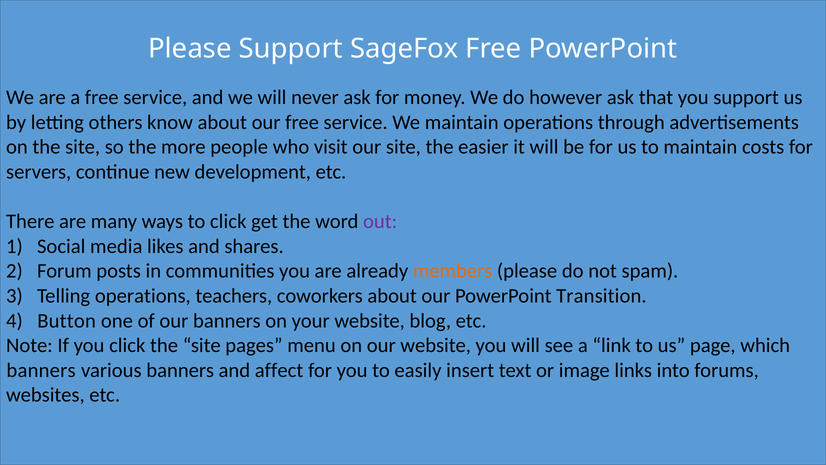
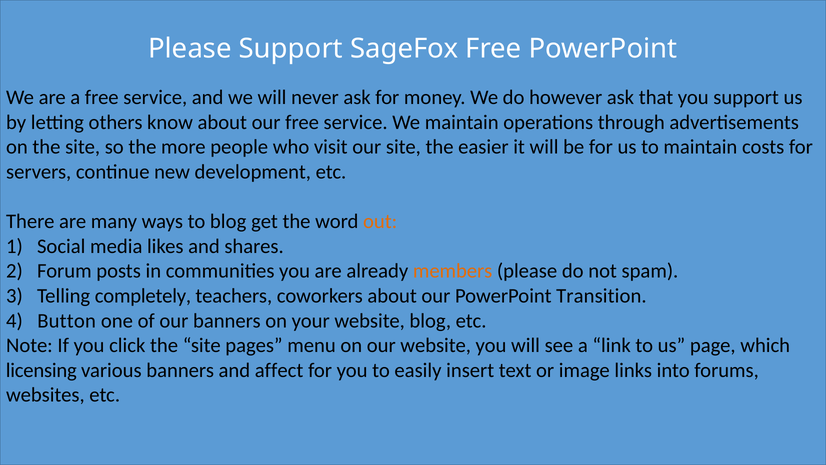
to click: click -> blog (228, 221)
out colour: purple -> orange (380, 221)
Telling operations: operations -> completely (143, 296)
banners: banners -> licensing (41, 370)
